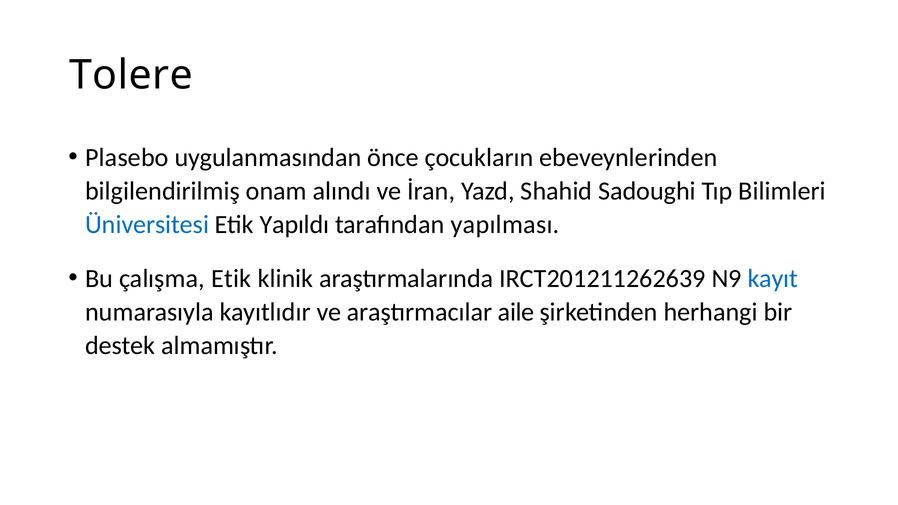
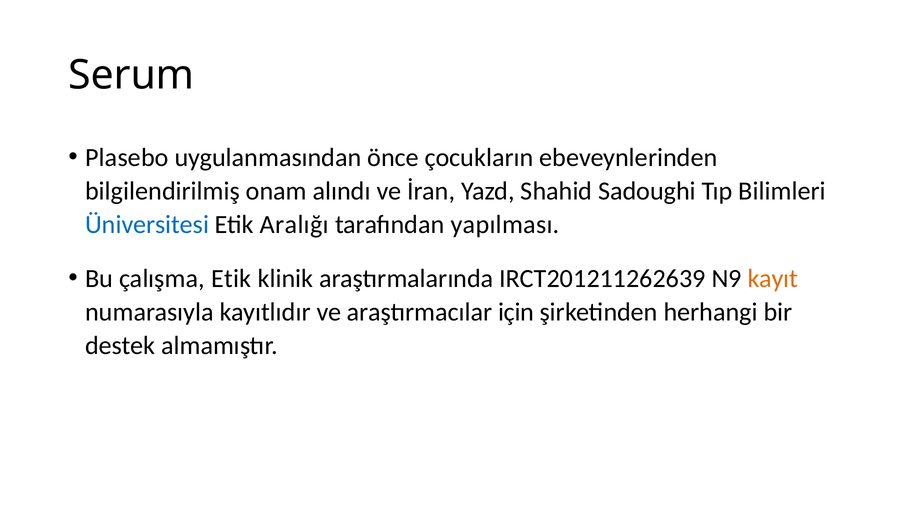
Tolere: Tolere -> Serum (131, 75)
Yapıldı: Yapıldı -> Aralığı (294, 225)
kayıt colour: blue -> orange (773, 279)
aile: aile -> için (516, 312)
